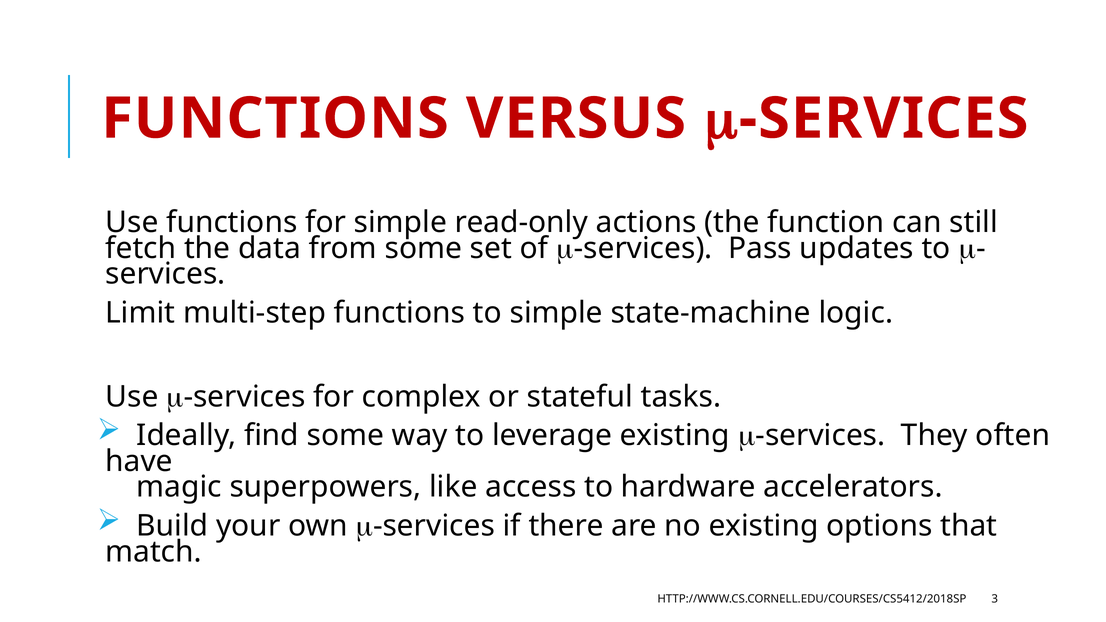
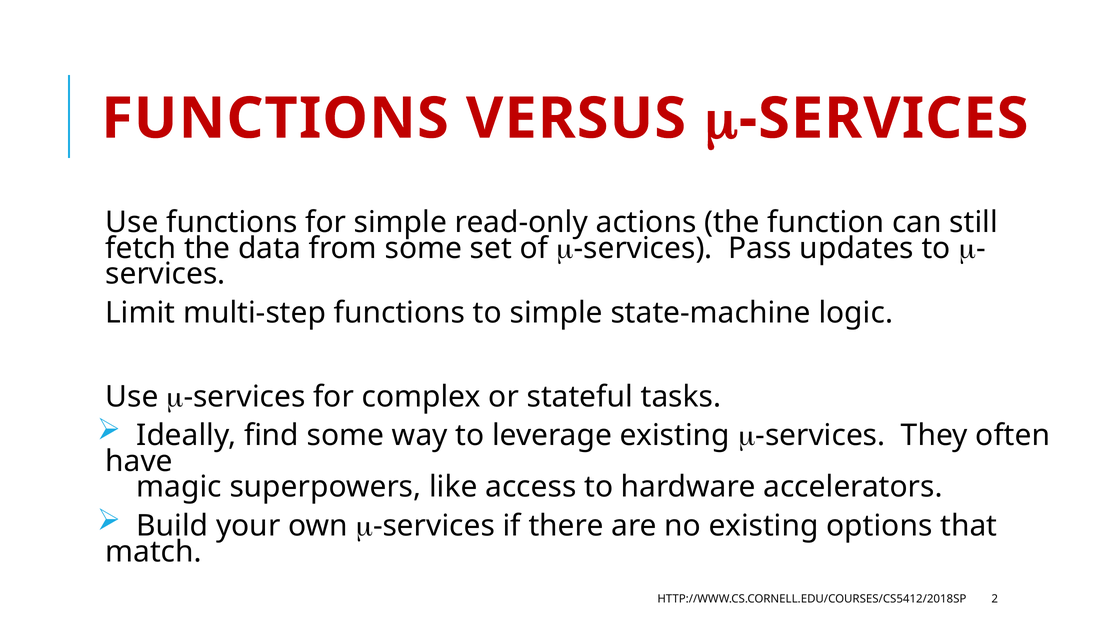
3: 3 -> 2 (995, 599)
